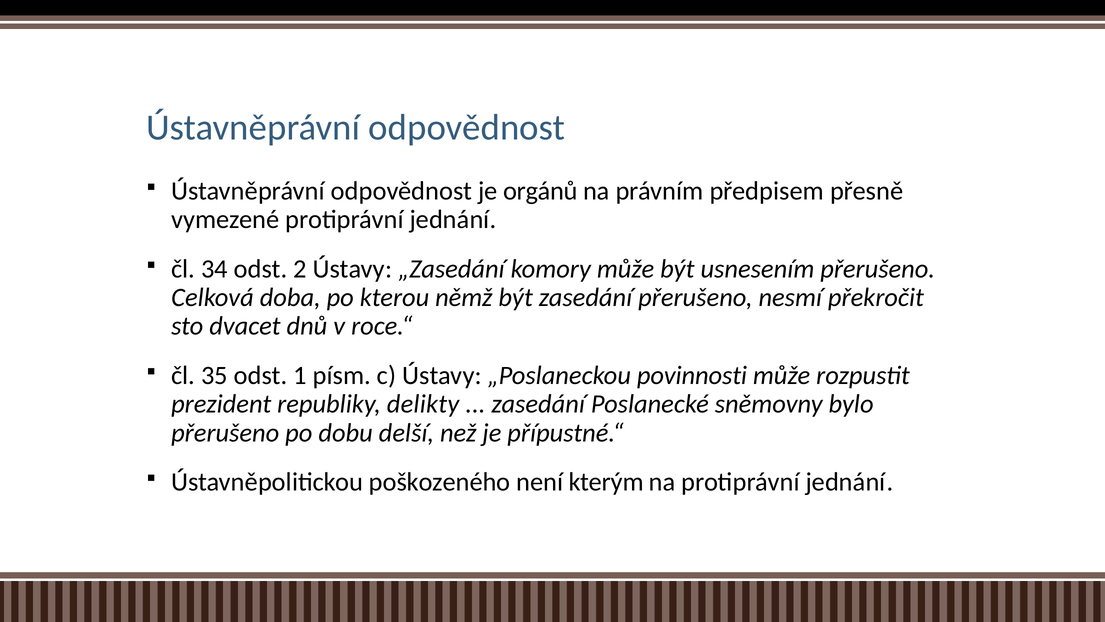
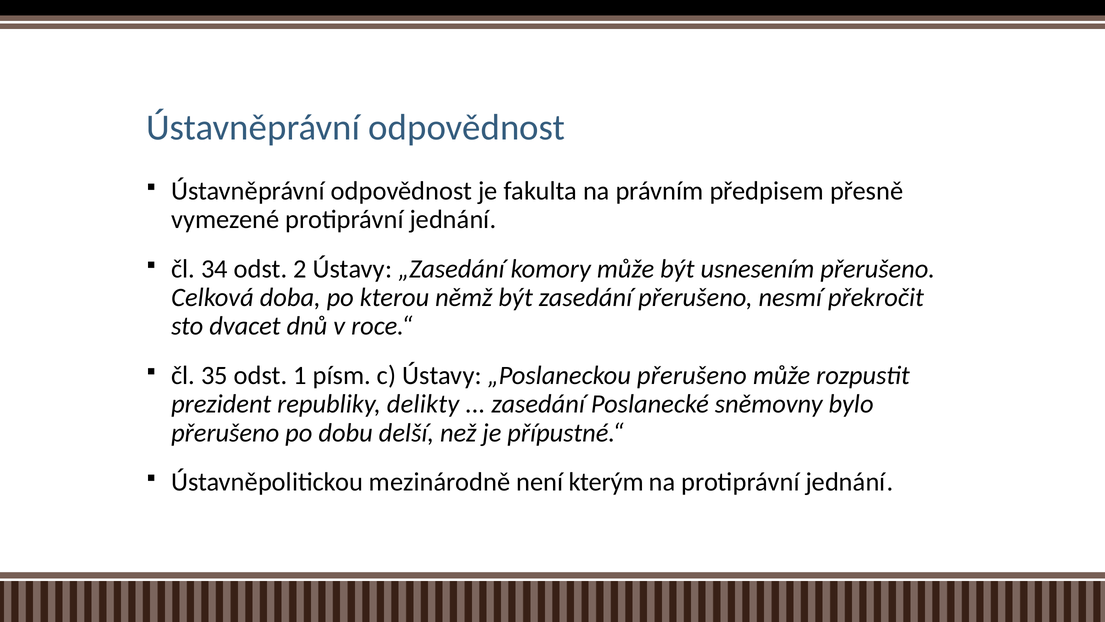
orgánů: orgánů -> fakulta (540, 191)
„Poslaneckou povinnosti: povinnosti -> přerušeno (692, 375)
poškozeného: poškozeného -> mezinárodně (440, 482)
